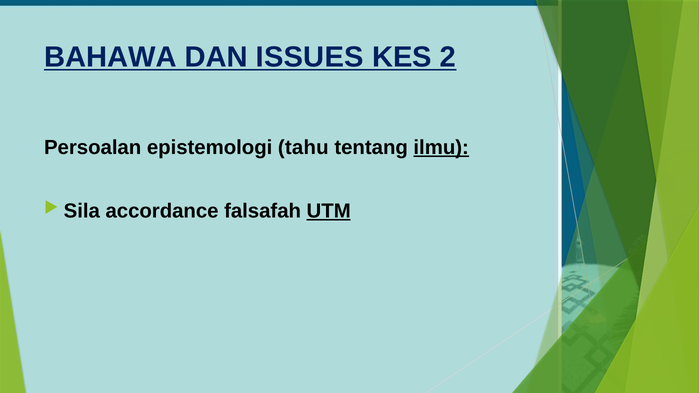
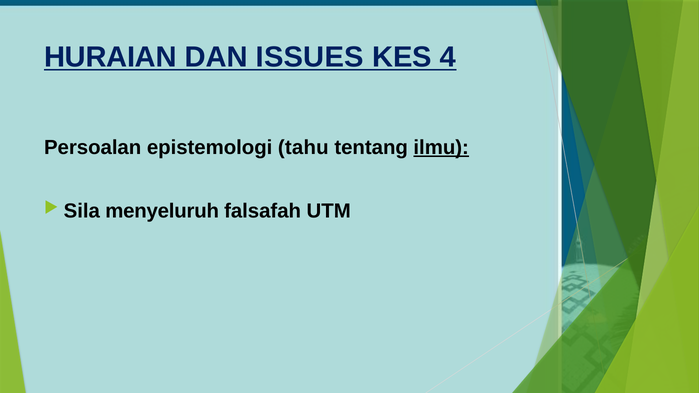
BAHAWA: BAHAWA -> HURAIAN (110, 57)
2: 2 -> 4 (448, 57)
accordance: accordance -> menyeluruh (162, 211)
UTM underline: present -> none (329, 211)
